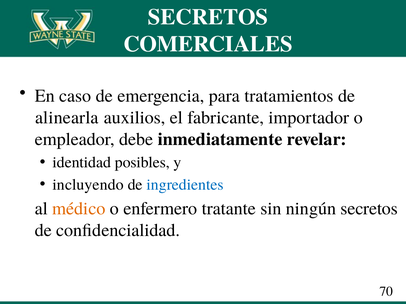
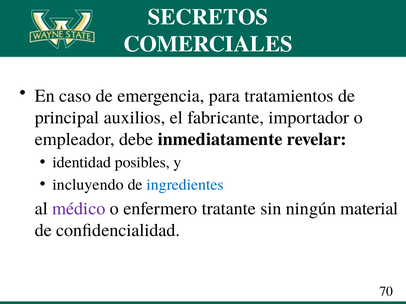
alinearla: alinearla -> principal (67, 118)
médico colour: orange -> purple (79, 209)
ningún secretos: secretos -> material (369, 209)
